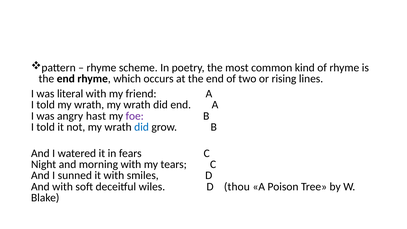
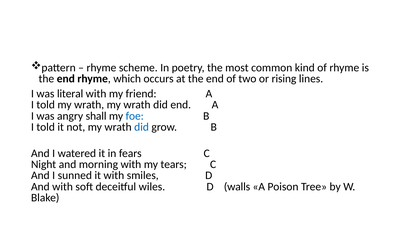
hast: hast -> shall (96, 116)
foe colour: purple -> blue (135, 116)
thou: thou -> walls (237, 187)
